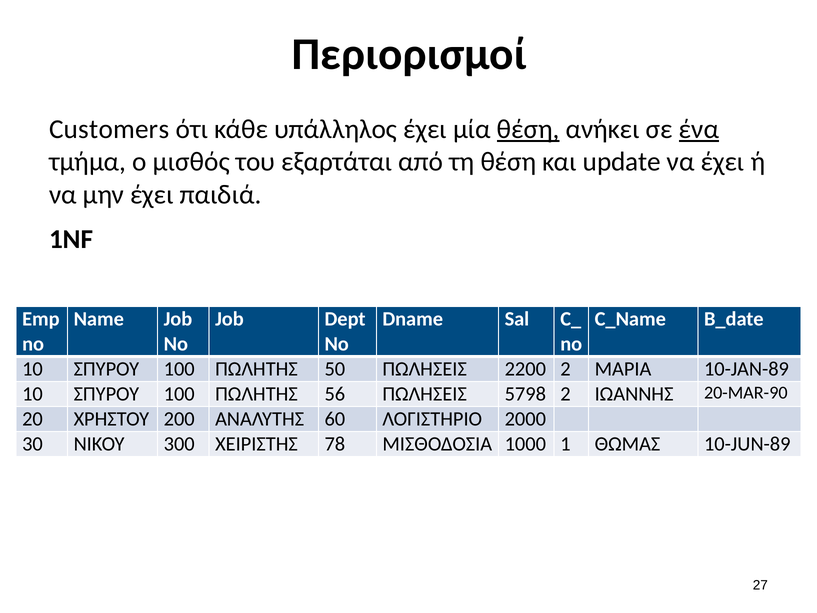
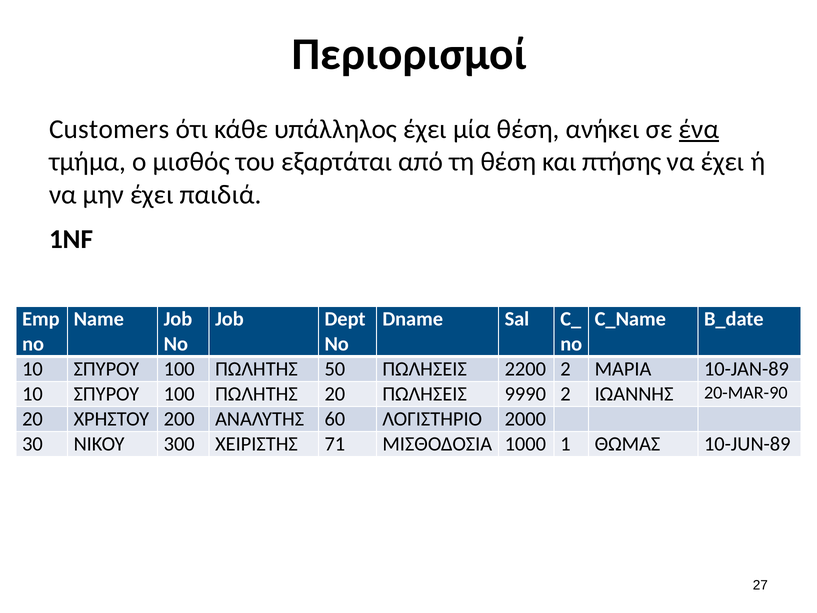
θέση underline: present -> none (528, 129)
update: update -> πτήσης (622, 162)
ΠΩΛΗΤΗΣ 56: 56 -> 20 (335, 394)
5798: 5798 -> 9990 (525, 394)
78: 78 -> 71 (335, 444)
